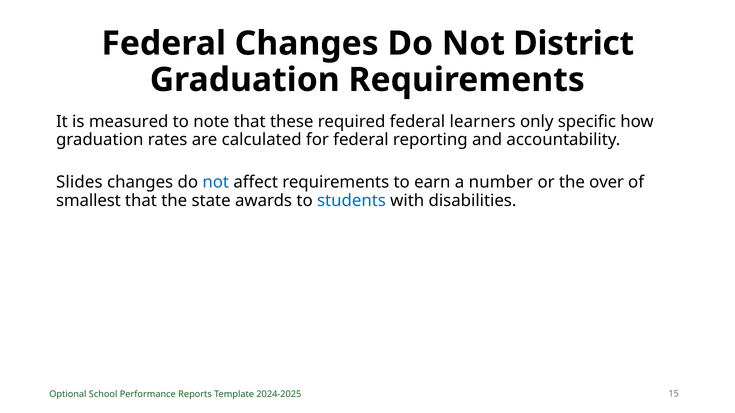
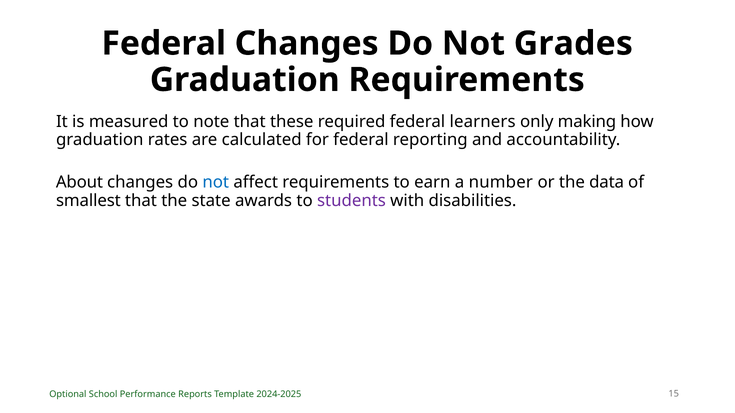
District: District -> Grades (573, 44)
specific: specific -> making (587, 122)
Slides: Slides -> About (79, 183)
over: over -> data (607, 183)
students colour: blue -> purple (351, 201)
